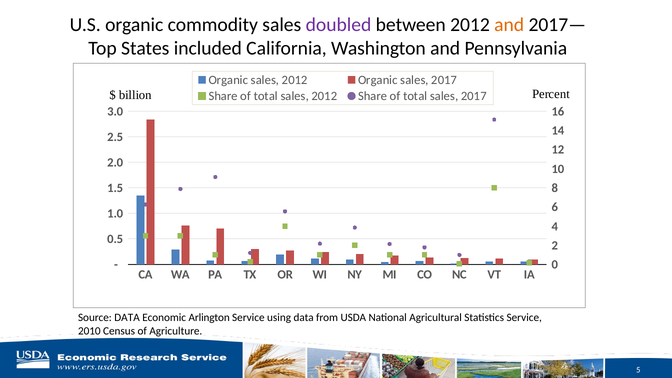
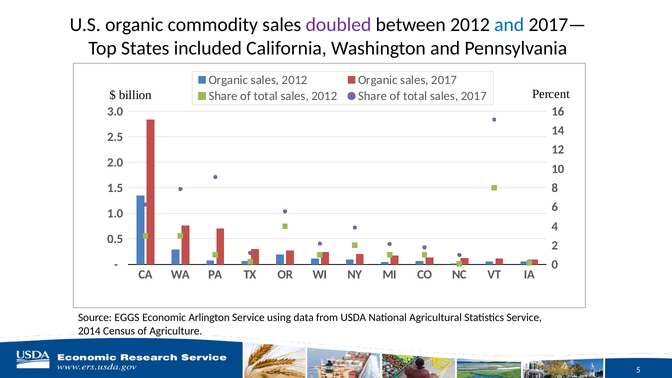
and colour: orange -> blue (509, 25)
Source DATA: DATA -> EGGS (127, 317)
2010: 2010 -> 2014 (89, 331)
